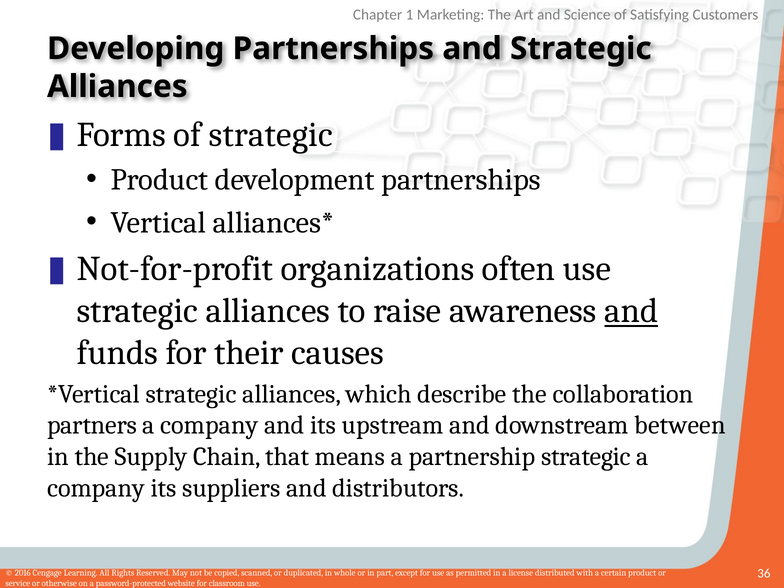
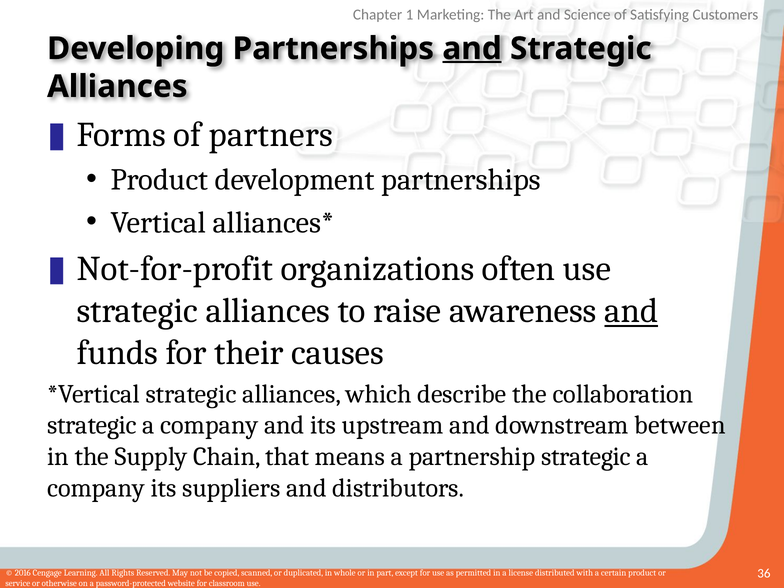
and underline: none -> present (472, 49)
of strategic: strategic -> partners (271, 135)
partners: partners -> strategic (92, 425)
